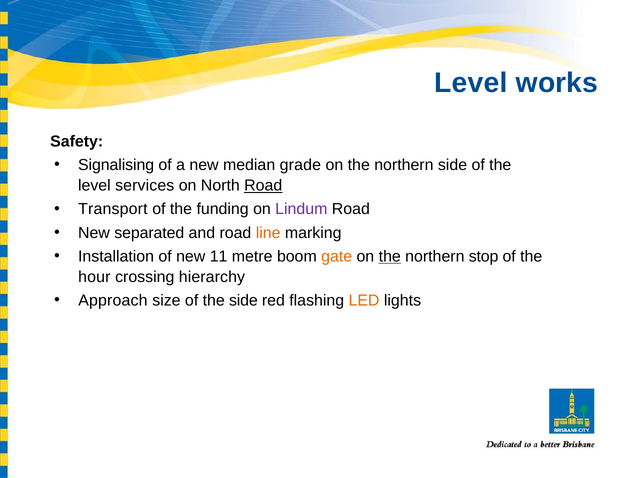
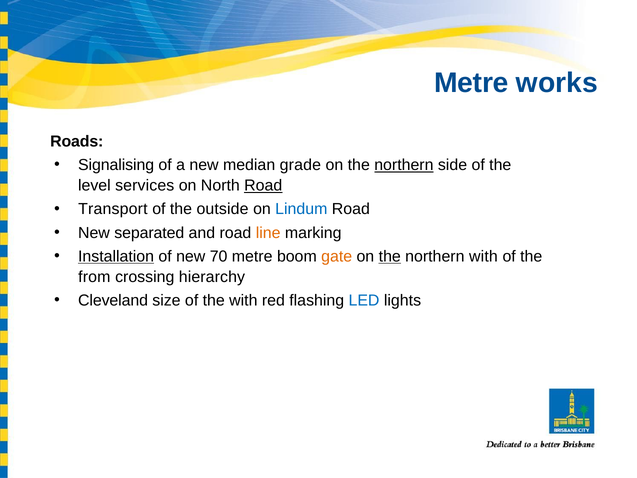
Level: Level -> Metre (471, 83)
Safety: Safety -> Roads (77, 141)
northern underline: none -> present (404, 165)
funding: funding -> outside (223, 209)
Lindum colour: purple -> blue (301, 209)
Installation underline: none -> present (116, 256)
11: 11 -> 70 (219, 256)
northern stop: stop -> with (483, 256)
hour: hour -> from (94, 277)
Approach: Approach -> Cleveland (113, 300)
the side: side -> with (243, 300)
LED colour: orange -> blue (364, 300)
